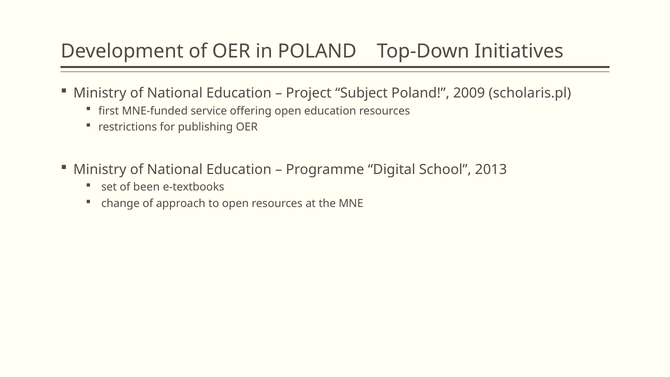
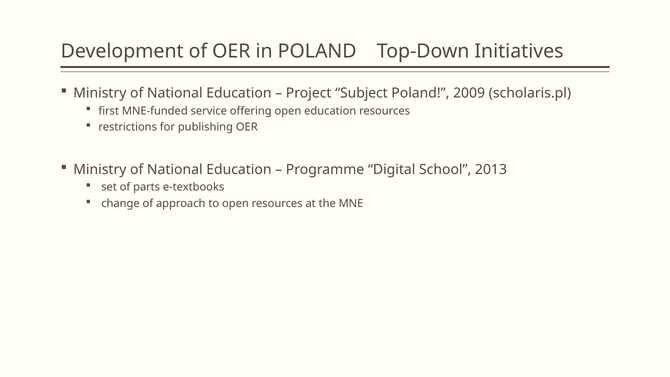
been: been -> parts (147, 187)
